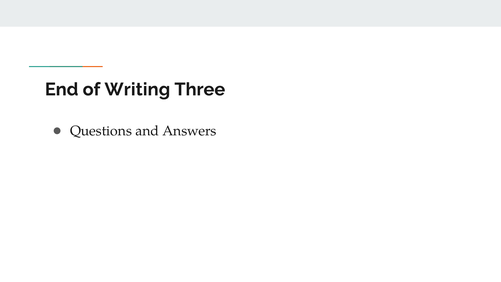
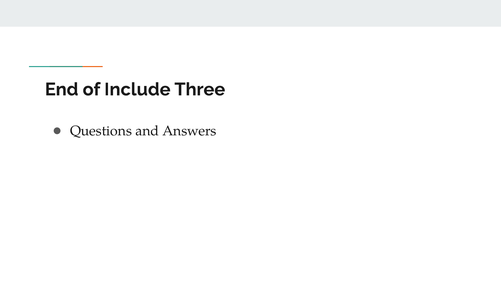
Writing: Writing -> Include (137, 89)
